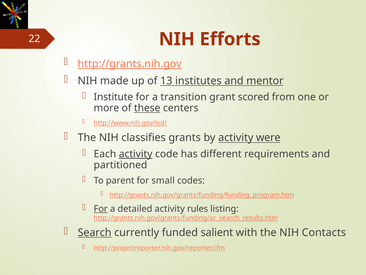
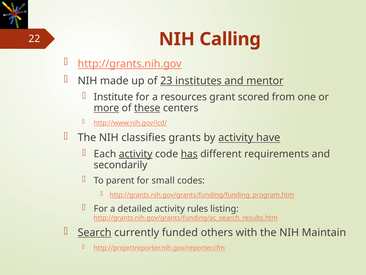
Efforts: Efforts -> Calling (230, 39)
13: 13 -> 23 (166, 81)
transition: transition -> resources (184, 97)
more underline: none -> present (106, 108)
were: were -> have (268, 137)
has underline: none -> present (189, 154)
partitioned: partitioned -> secondarily (121, 165)
For underline: present -> none (101, 208)
salient: salient -> others (217, 232)
Contacts: Contacts -> Maintain (324, 232)
